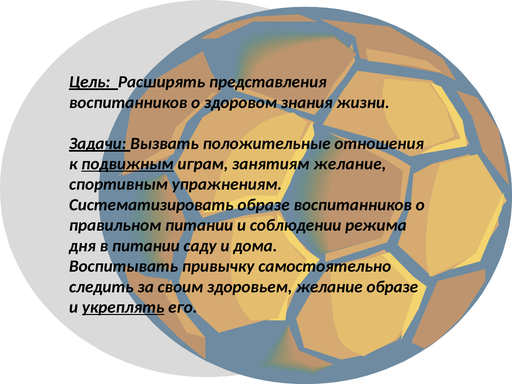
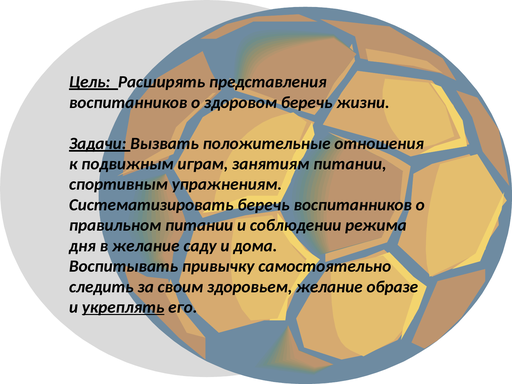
здоровом знания: знания -> беречь (307, 102)
подвижным underline: present -> none (127, 164)
занятиям желание: желание -> питании (350, 164)
Систематизировать образе: образе -> беречь (264, 205)
в питании: питании -> желание (146, 246)
